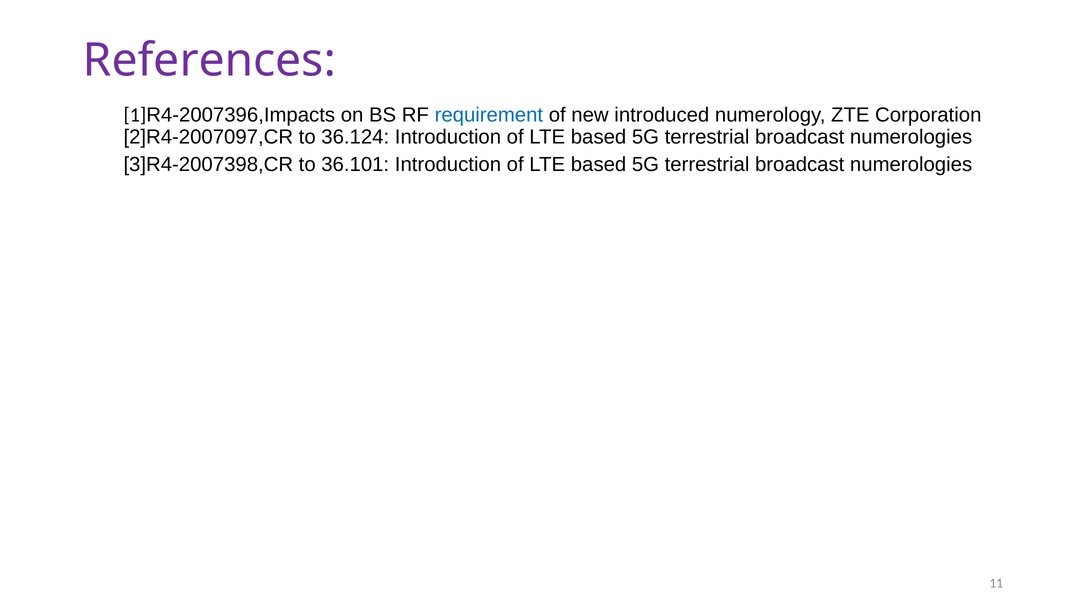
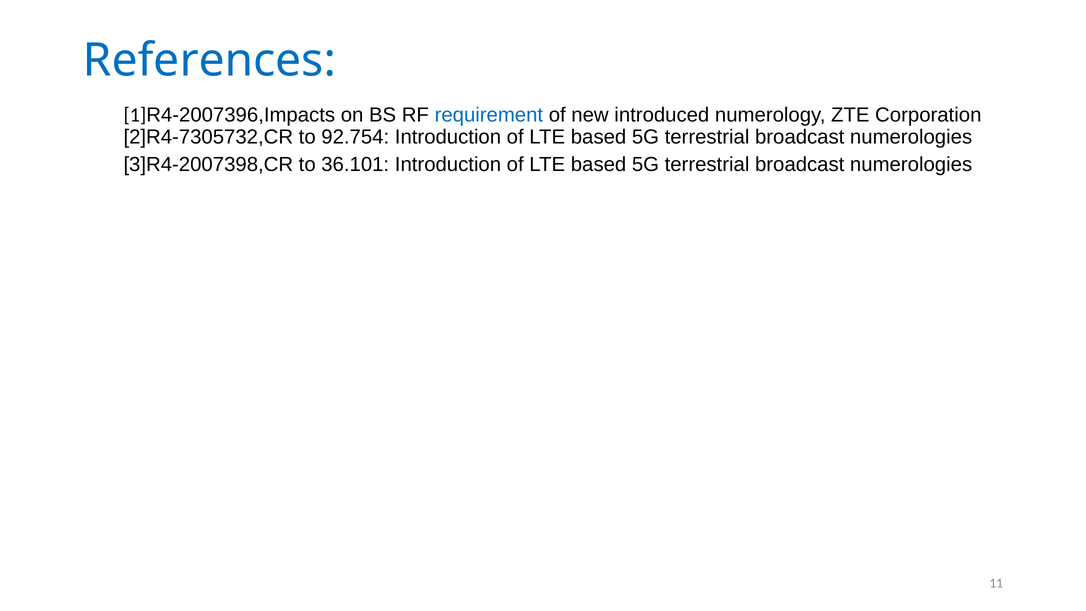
References colour: purple -> blue (209, 61)
2]R4-2007097,CR: 2]R4-2007097,CR -> 2]R4-7305732,CR (208, 137)
36.124: 36.124 -> 92.754 (355, 137)
